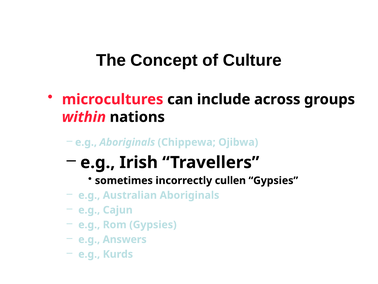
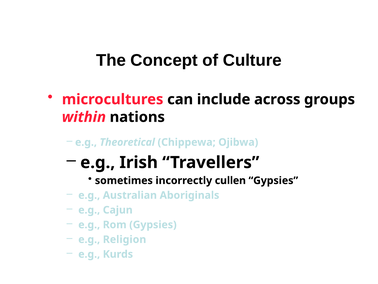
e.g Aboriginals: Aboriginals -> Theoretical (127, 142)
Answers: Answers -> Religion (125, 239)
